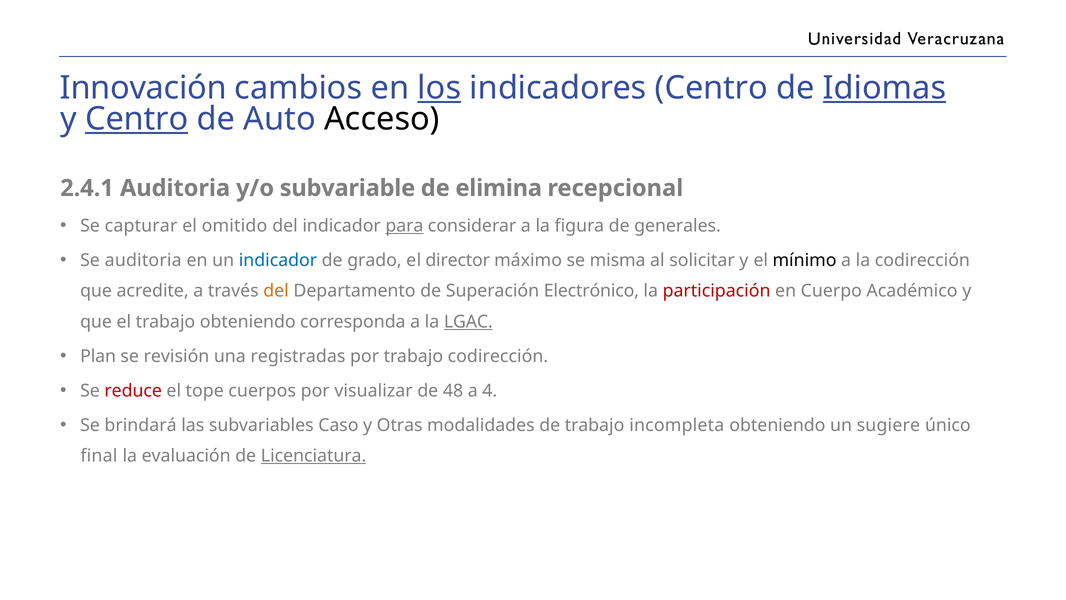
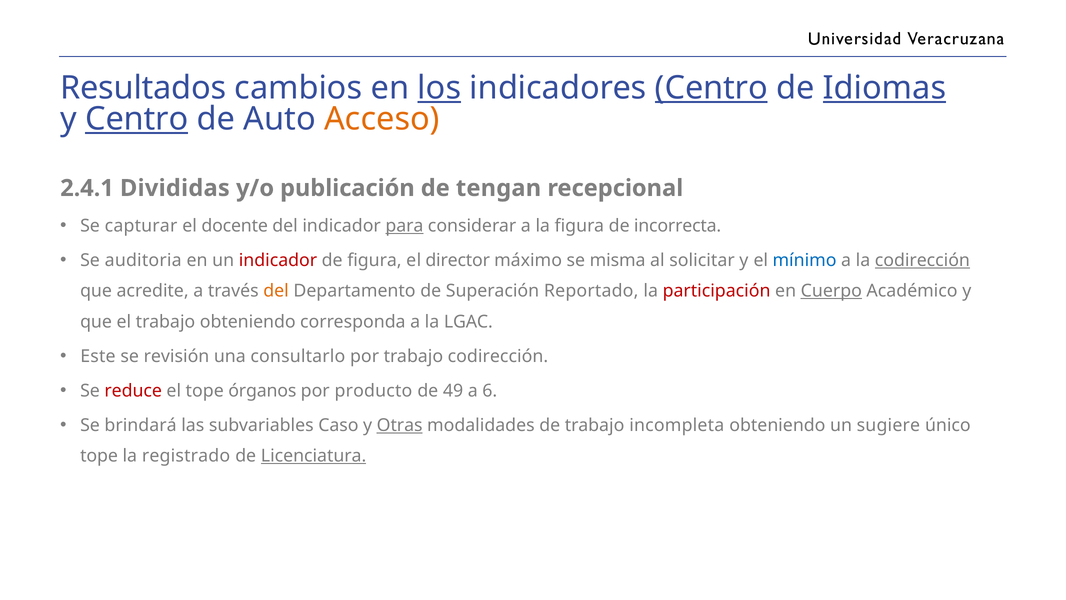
Innovación: Innovación -> Resultados (143, 88)
Centro underline: none -> present (711, 88)
Acceso colour: black -> orange (382, 119)
2.4.1 Auditoria: Auditoria -> Divididas (175, 188)
subvariable: subvariable -> publicación (347, 188)
elimina: elimina -> tengan (498, 188)
omitido: omitido -> docente (235, 226)
generales: generales -> incorrecta (678, 226)
indicador colour: blue -> red (278, 260)
de grado: grado -> figura (374, 260)
mínimo colour: black -> blue (805, 260)
codirección underline: none -> present (922, 260)
Electrónico: Electrónico -> Reportado (591, 291)
Cuerpo underline: none -> present (831, 291)
LGAC underline: present -> none (468, 322)
Plan: Plan -> Este (98, 356)
registradas: registradas -> consultarlo (298, 356)
cuerpos: cuerpos -> órganos (262, 391)
visualizar: visualizar -> producto (373, 391)
48: 48 -> 49 (453, 391)
4: 4 -> 6 (490, 391)
Otras underline: none -> present (400, 425)
final: final -> tope (99, 456)
evaluación: evaluación -> registrado (186, 456)
